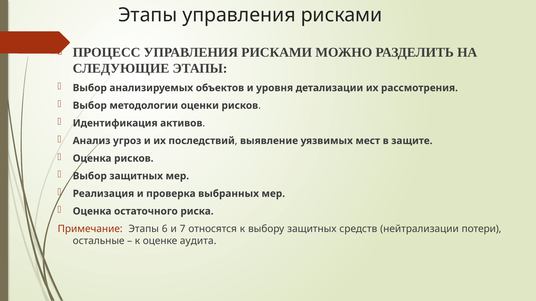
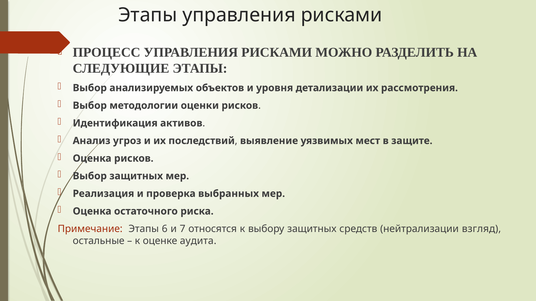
потери: потери -> взгляд (481, 229)
